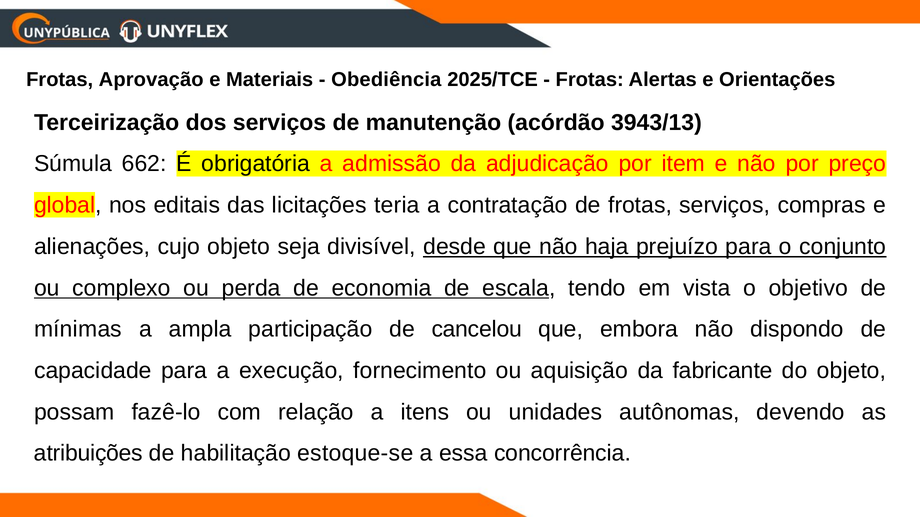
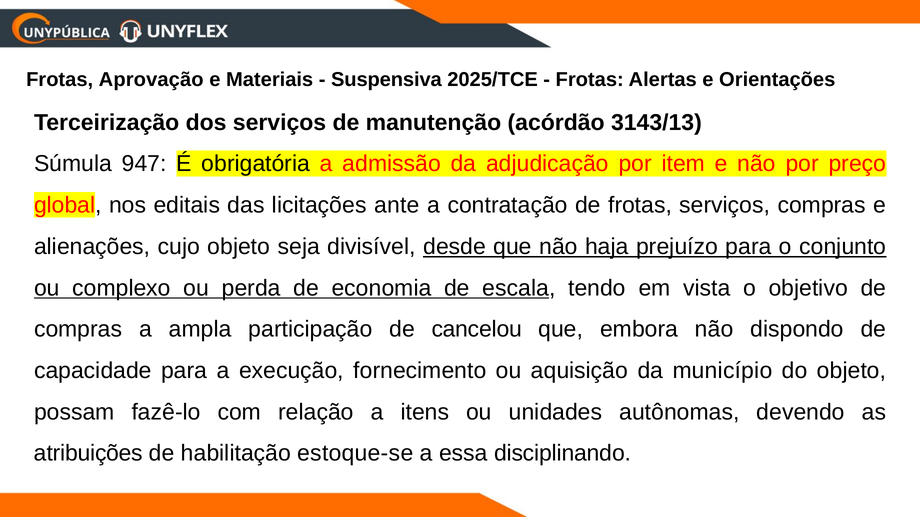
Obediência: Obediência -> Suspensiva (386, 80)
3943/13: 3943/13 -> 3143/13 (656, 123)
662: 662 -> 947 (144, 164)
teria: teria -> ante (397, 205)
mínimas: mínimas -> compras (78, 330)
fabricante: fabricante -> município (722, 371)
concorrência: concorrência -> disciplinando (563, 454)
